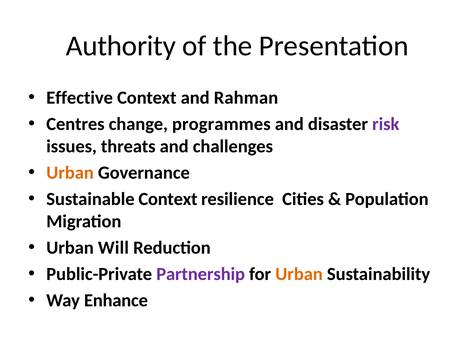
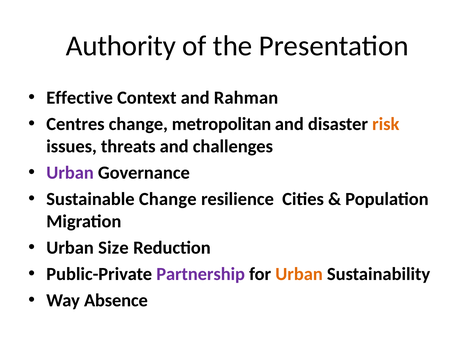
programmes: programmes -> metropolitan (221, 124)
risk colour: purple -> orange (386, 124)
Urban colour: orange -> purple (70, 173)
Sustainable Context: Context -> Change (168, 199)
Will: Will -> Size (113, 248)
Enhance: Enhance -> Absence (116, 301)
